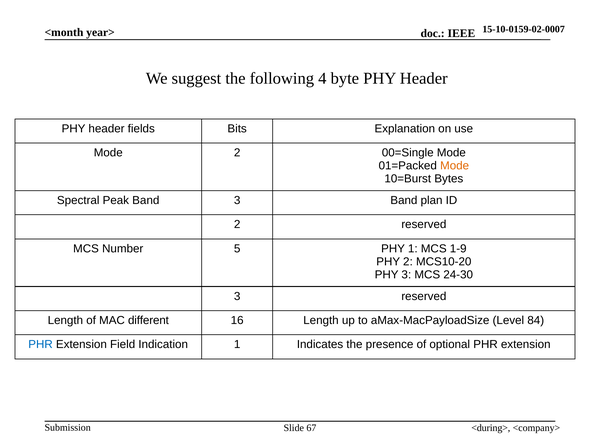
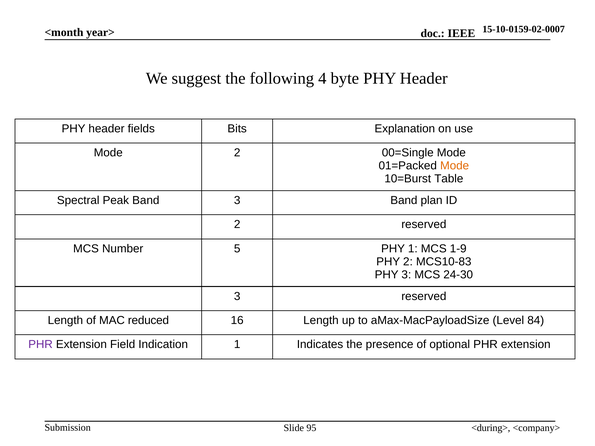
Bytes: Bytes -> Table (449, 179)
MCS10-20: MCS10-20 -> MCS10-83 (444, 262)
different: different -> reduced (148, 320)
PHR colour: blue -> purple (41, 345)
67: 67 -> 95 (311, 428)
